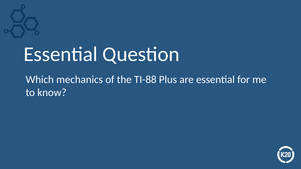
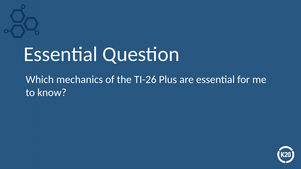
TI-88: TI-88 -> TI-26 (145, 80)
